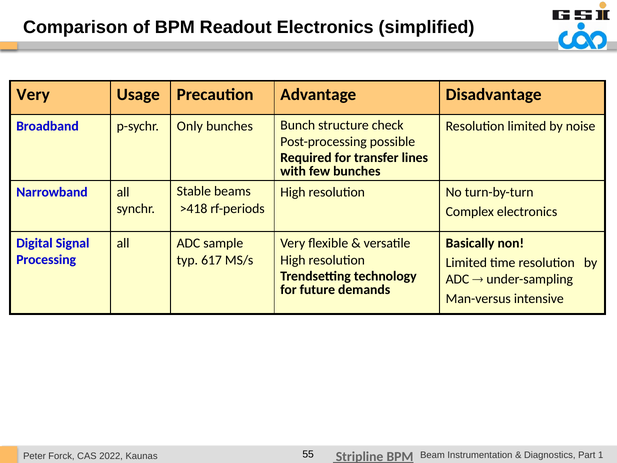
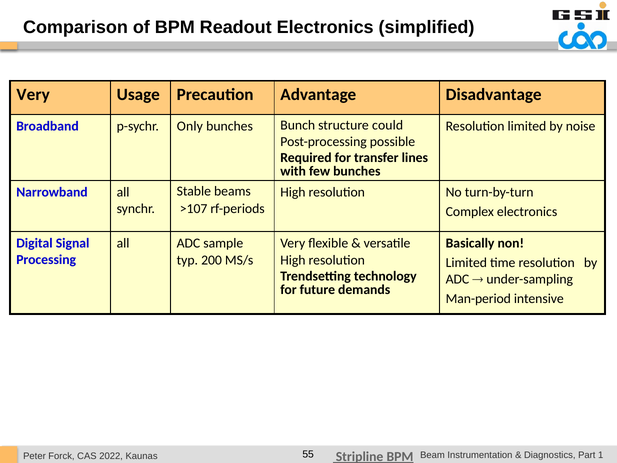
check: check -> could (388, 125)
>418: >418 -> >107 (194, 209)
617: 617 -> 200 (212, 260)
Man-versus: Man-versus -> Man-period (478, 299)
